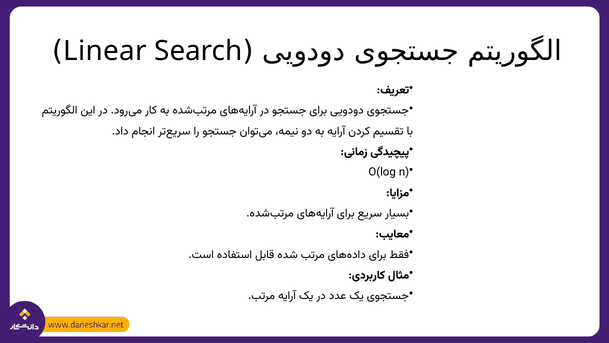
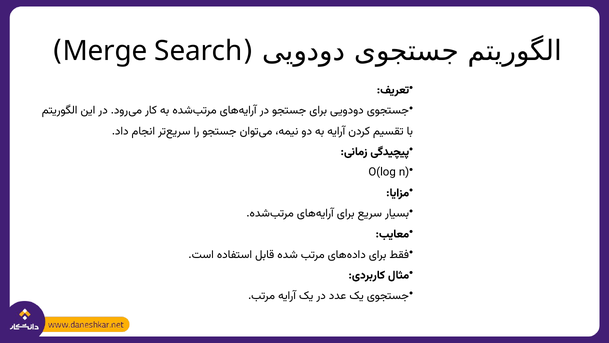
Linear: Linear -> Merge (105, 51)
